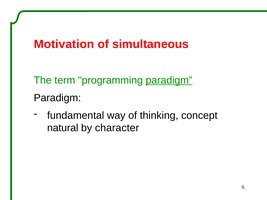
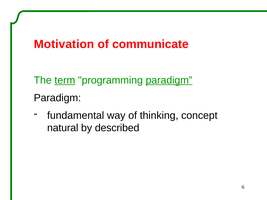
simultaneous: simultaneous -> communicate (150, 44)
term underline: none -> present (65, 80)
character: character -> described (117, 128)
